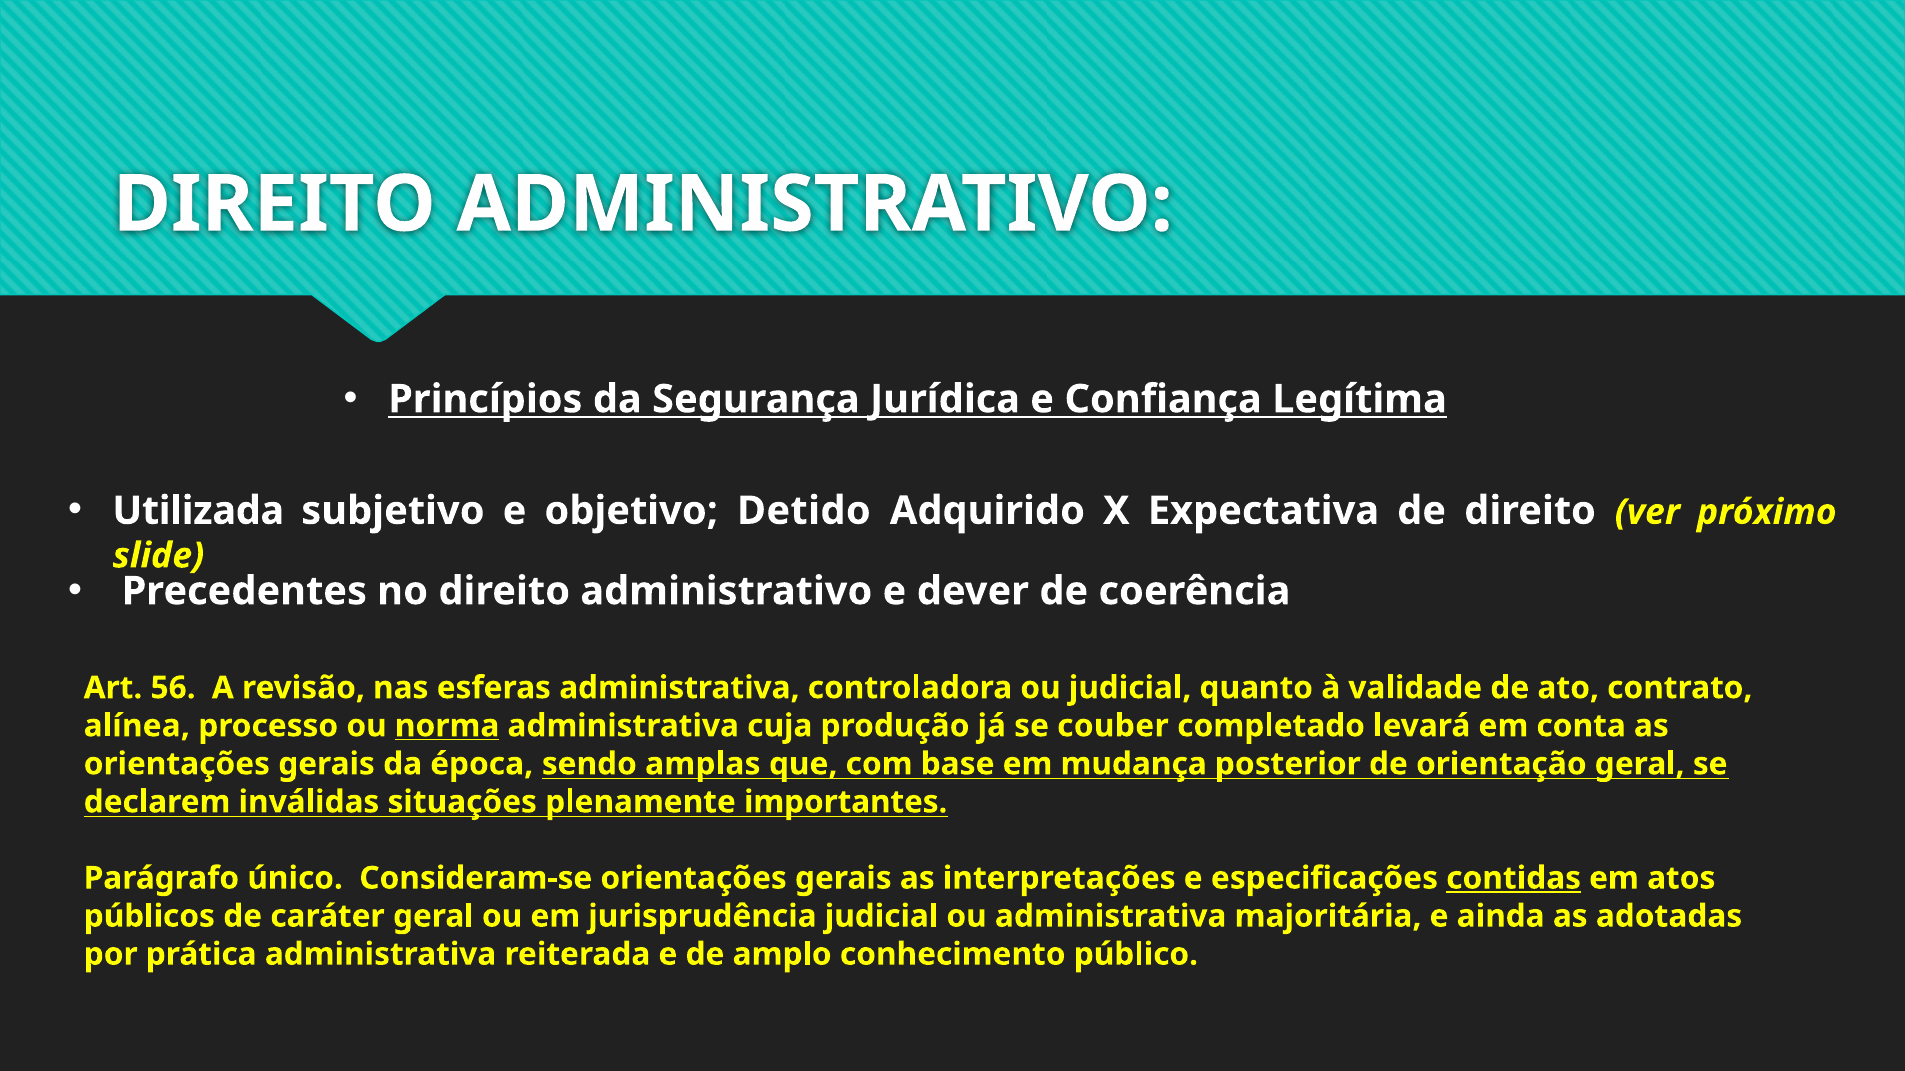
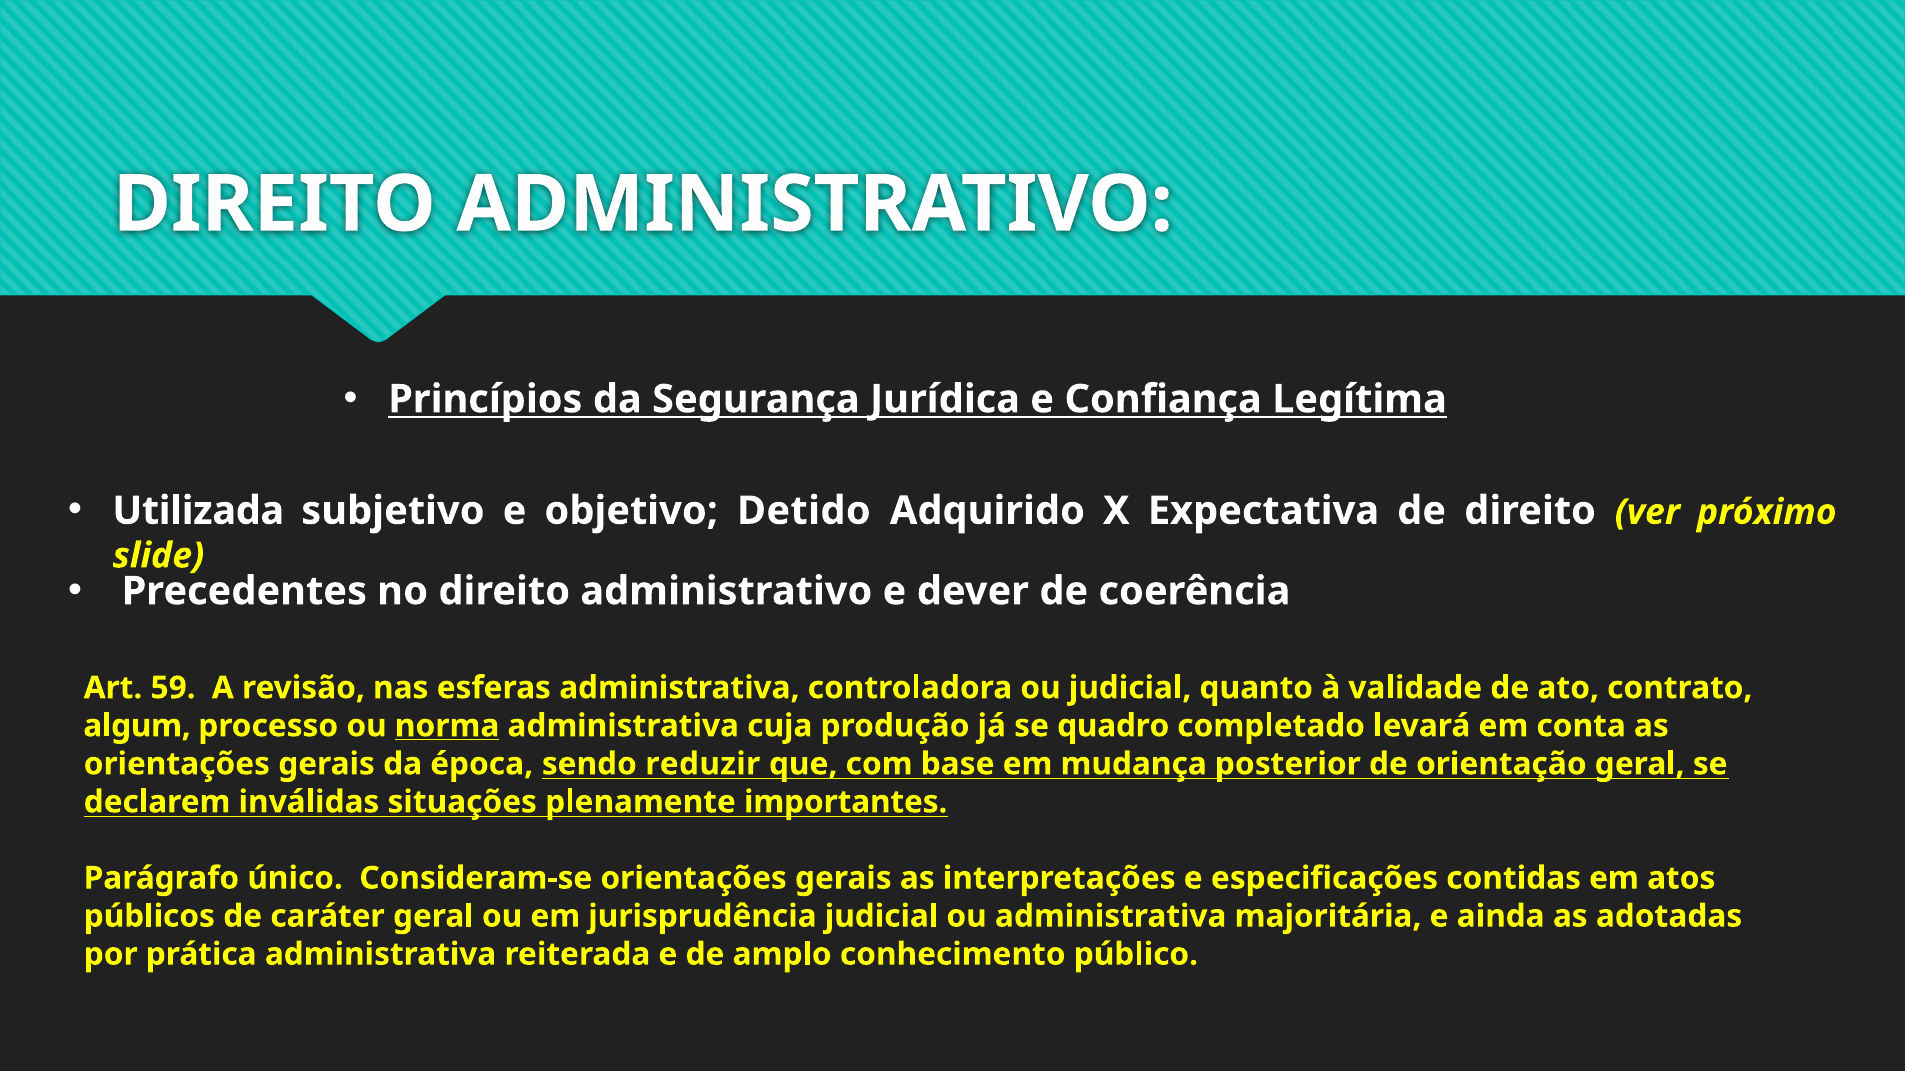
56: 56 -> 59 (173, 688)
alínea: alínea -> algum (137, 726)
couber: couber -> quadro (1113, 726)
amplas: amplas -> reduzir (703, 764)
contidas underline: present -> none (1514, 879)
